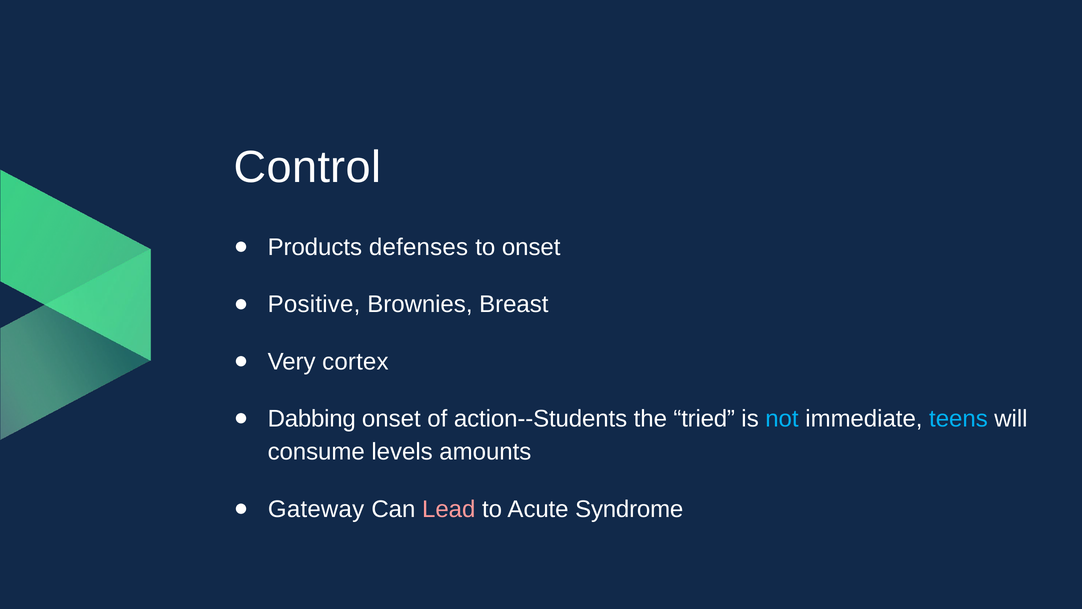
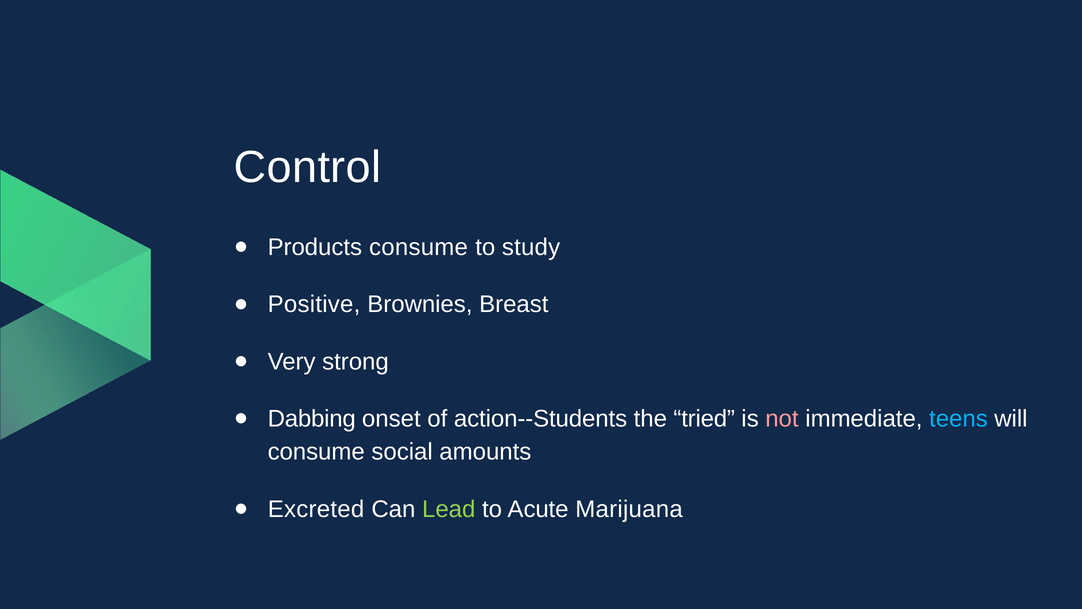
Products defenses: defenses -> consume (419, 247)
to onset: onset -> study (531, 247)
cortex: cortex -> strong (356, 361)
not colour: light blue -> pink (782, 419)
levels: levels -> social (402, 452)
Gateway: Gateway -> Excreted (316, 509)
Lead colour: pink -> light green (449, 509)
Syndrome: Syndrome -> Marijuana (629, 509)
